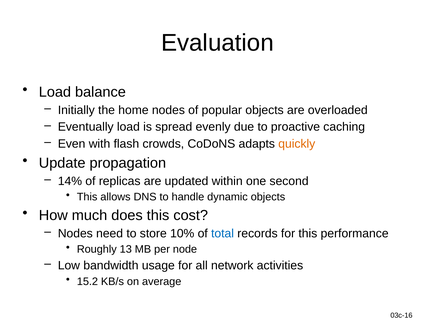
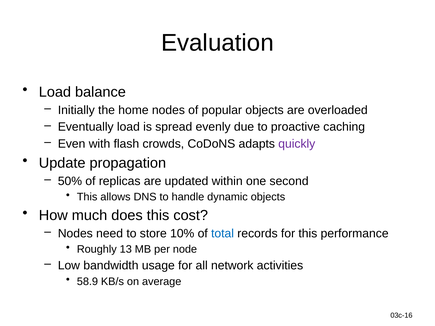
quickly colour: orange -> purple (297, 144)
14%: 14% -> 50% (70, 181)
15.2: 15.2 -> 58.9 (87, 282)
